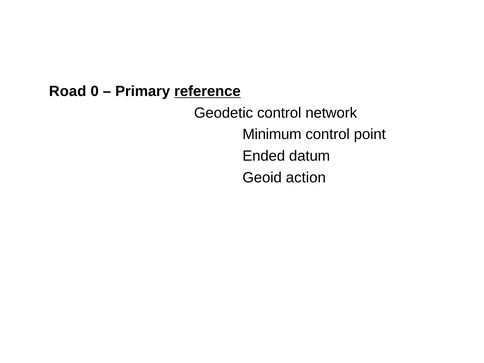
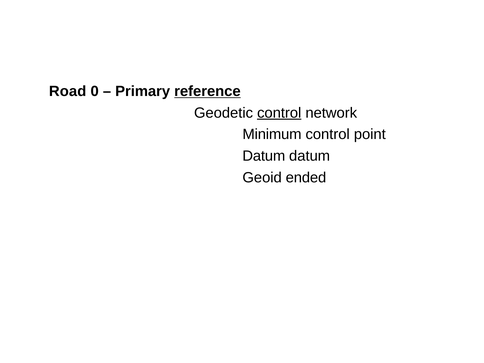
control underline: none -> present (279, 113)
Ended: Ended -> Datum (264, 156)
action: action -> ended (306, 178)
